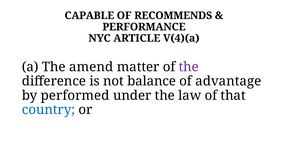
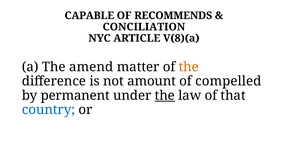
PERFORMANCE: PERFORMANCE -> CONCILIATION (144, 27)
V(4)(a: V(4)(a -> V(8)(a (181, 38)
the colour: purple -> orange (189, 67)
balance: balance -> amount (152, 81)
advantage: advantage -> compelled (228, 81)
performed: performed -> permanent (75, 96)
the underline: none -> present (165, 96)
